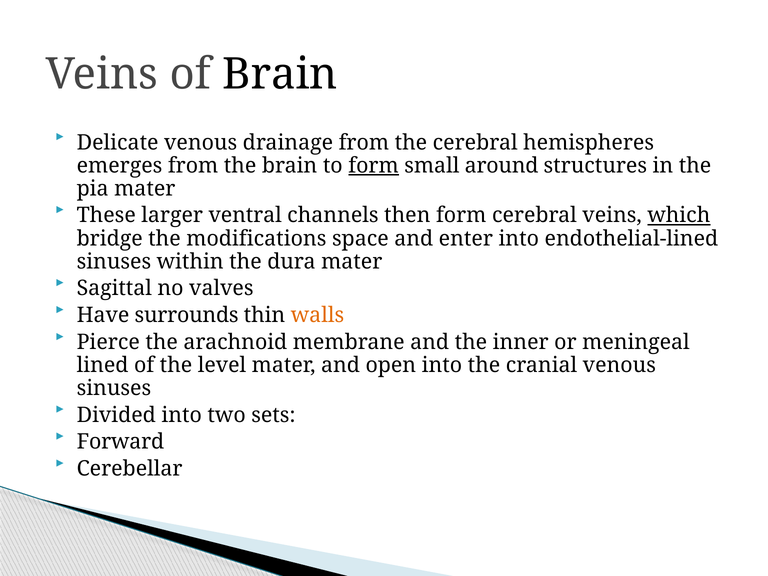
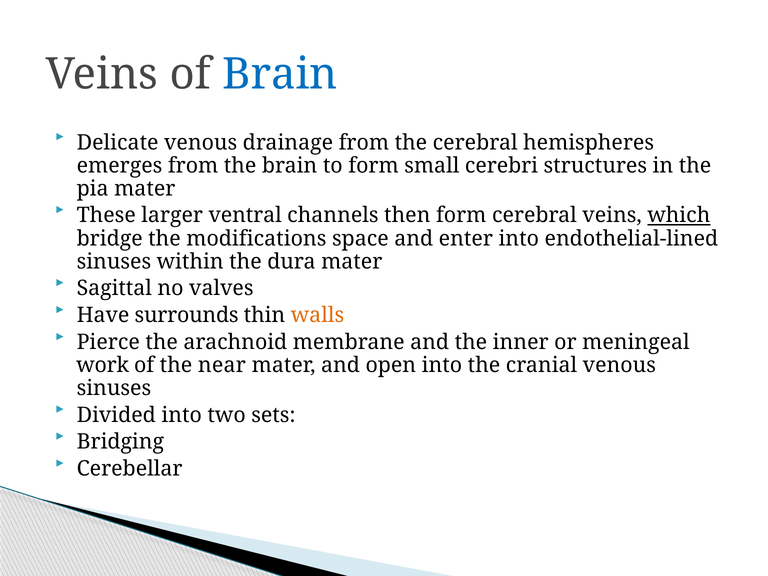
Brain colour: black -> blue (280, 74)
form underline: present -> none (374, 166)
around: around -> cerebri (501, 166)
lined: lined -> work (103, 365)
level: level -> near (222, 365)
Forward: Forward -> Bridging (120, 442)
